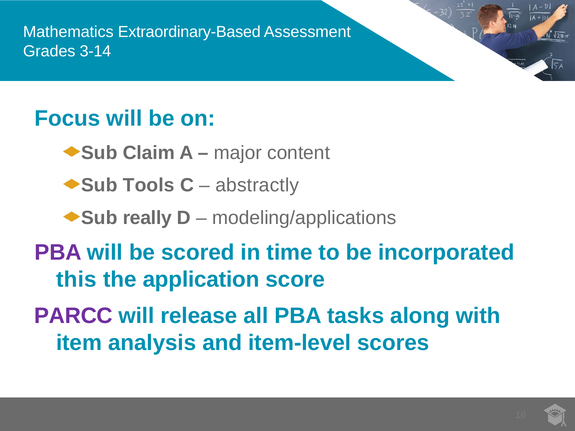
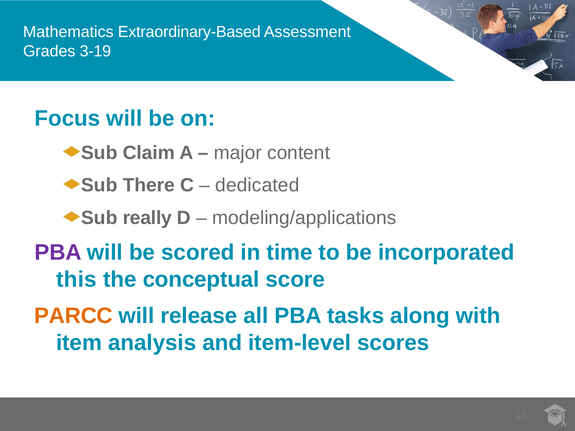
3-14: 3-14 -> 3-19 (95, 51)
Tools: Tools -> There (149, 185)
abstractly: abstractly -> dedicated (257, 185)
application: application -> conceptual (201, 280)
PARCC colour: purple -> orange (73, 316)
